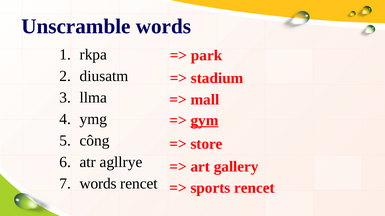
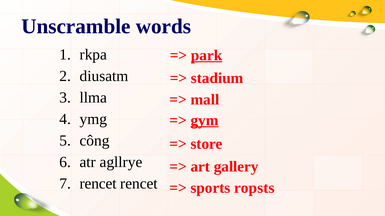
park underline: none -> present (207, 55)
words: words -> rencet (98, 184)
sports rencet: rencet -> ropsts (254, 188)
